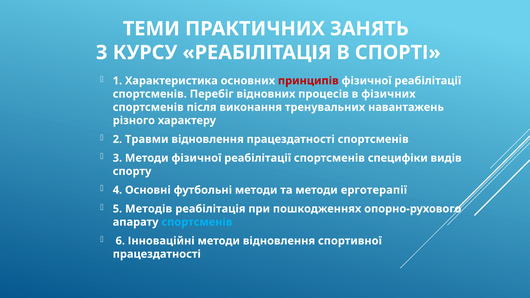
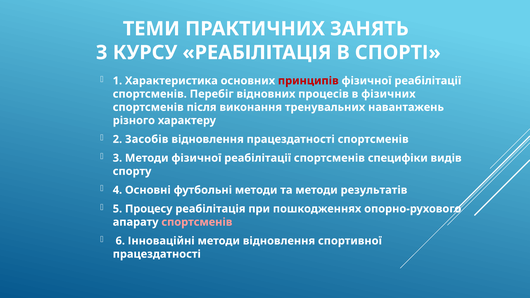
Травми: Травми -> Засобів (147, 139)
ерготерапії: ерготерапії -> результатів (374, 190)
Методів: Методів -> Процесу (149, 209)
спортсменів colour: light blue -> pink (197, 222)
